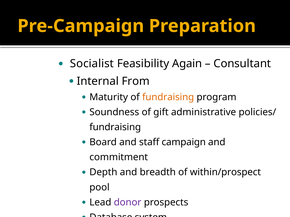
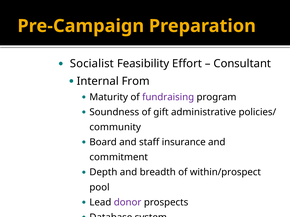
Again: Again -> Effort (187, 64)
fundraising colour: orange -> purple (168, 97)
fundraising: fundraising -> community (115, 127)
campaign: campaign -> insurance (184, 142)
